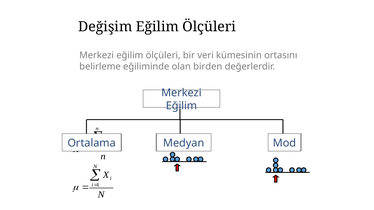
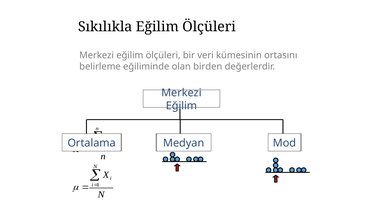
Değişim: Değişim -> Sıkılıkla (105, 27)
